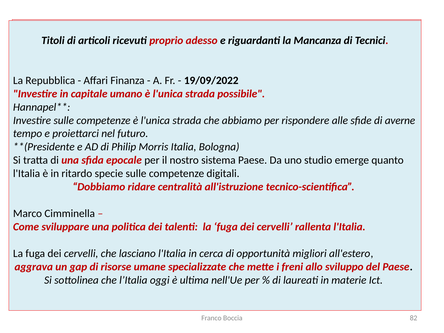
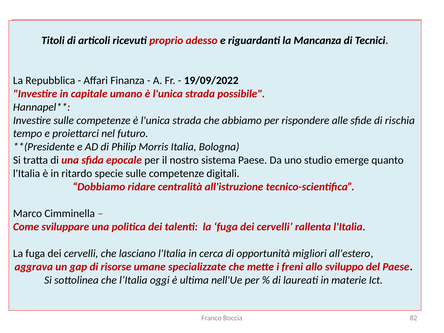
averne: averne -> rischia (400, 120)
